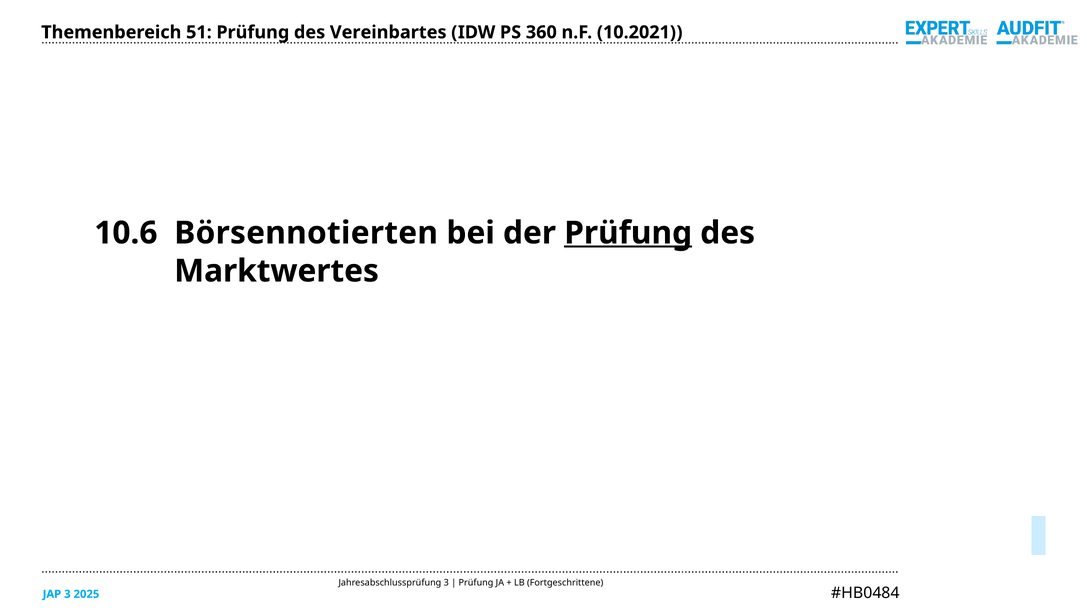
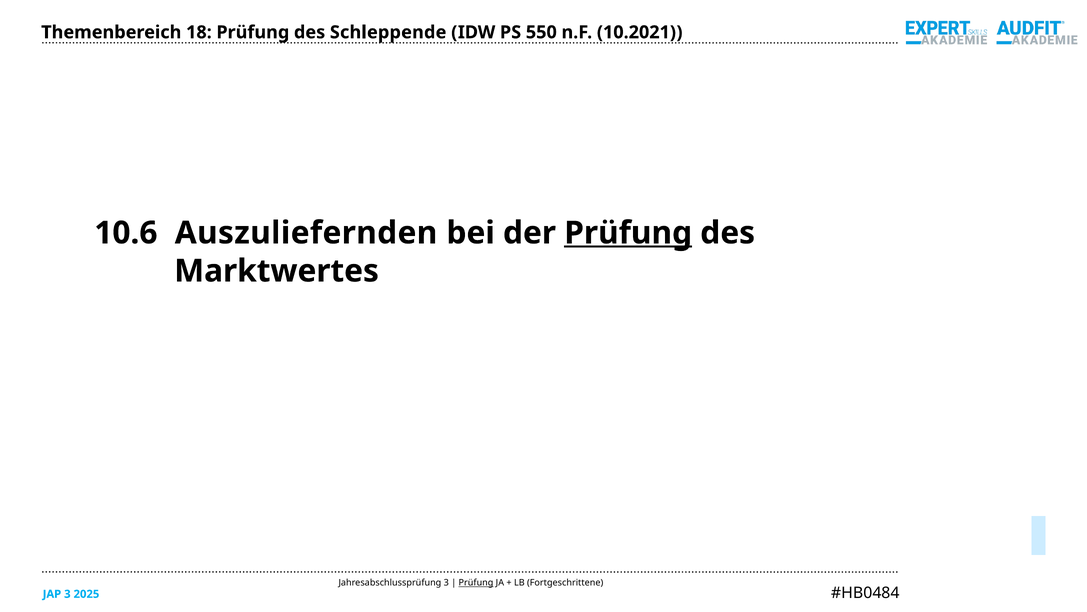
51: 51 -> 18 (199, 32)
Vereinbartes: Vereinbartes -> Schleppende (388, 32)
360: 360 -> 550 (541, 32)
Börsennotierten: Börsennotierten -> Auszuliefernden (306, 233)
Prüfung underline: none -> present (476, 582)
